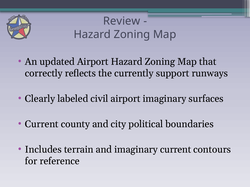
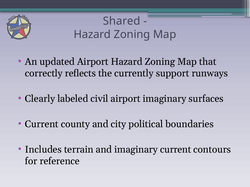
Review: Review -> Shared (122, 21)
